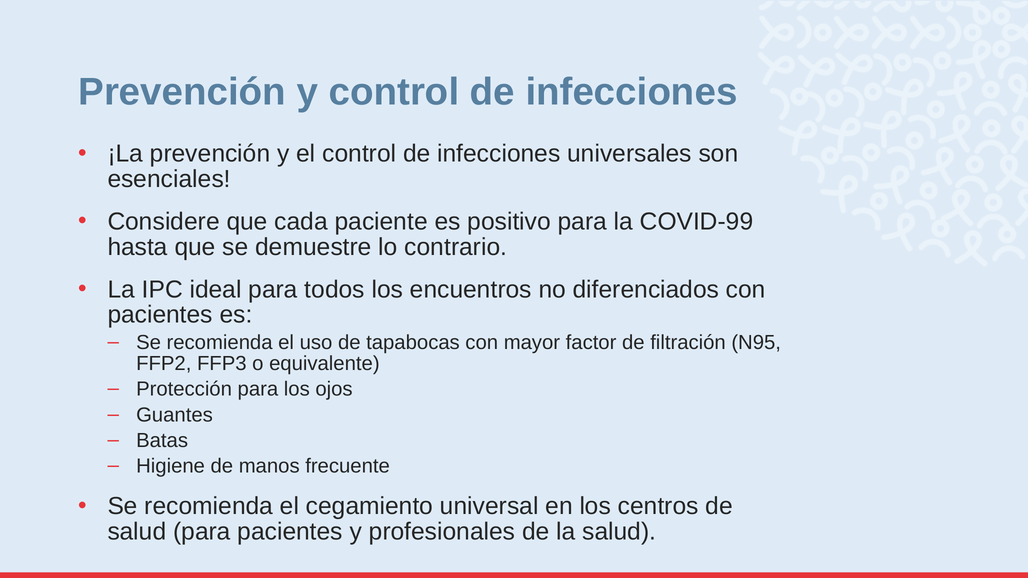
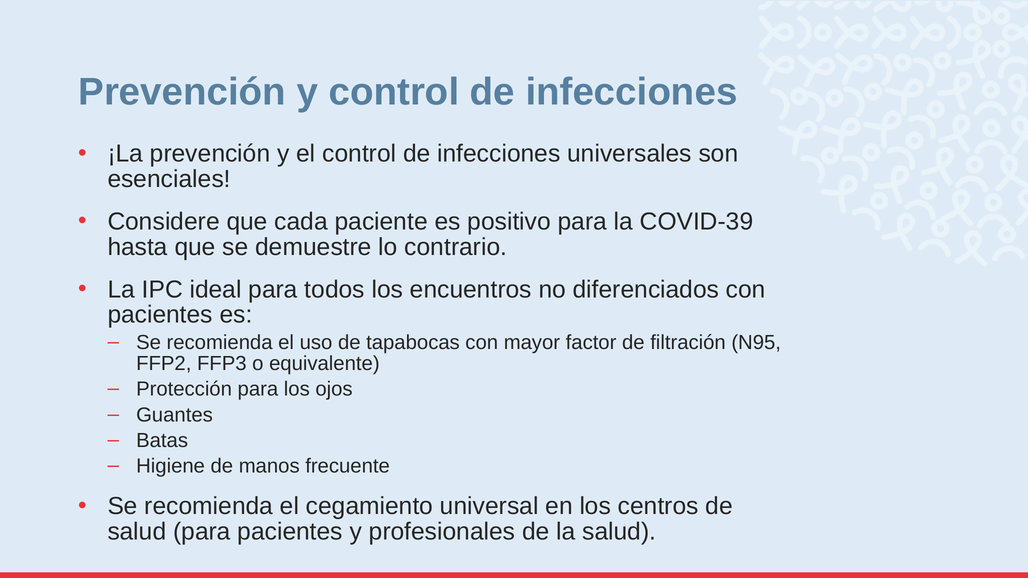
COVID-99: COVID-99 -> COVID-39 (697, 222)
